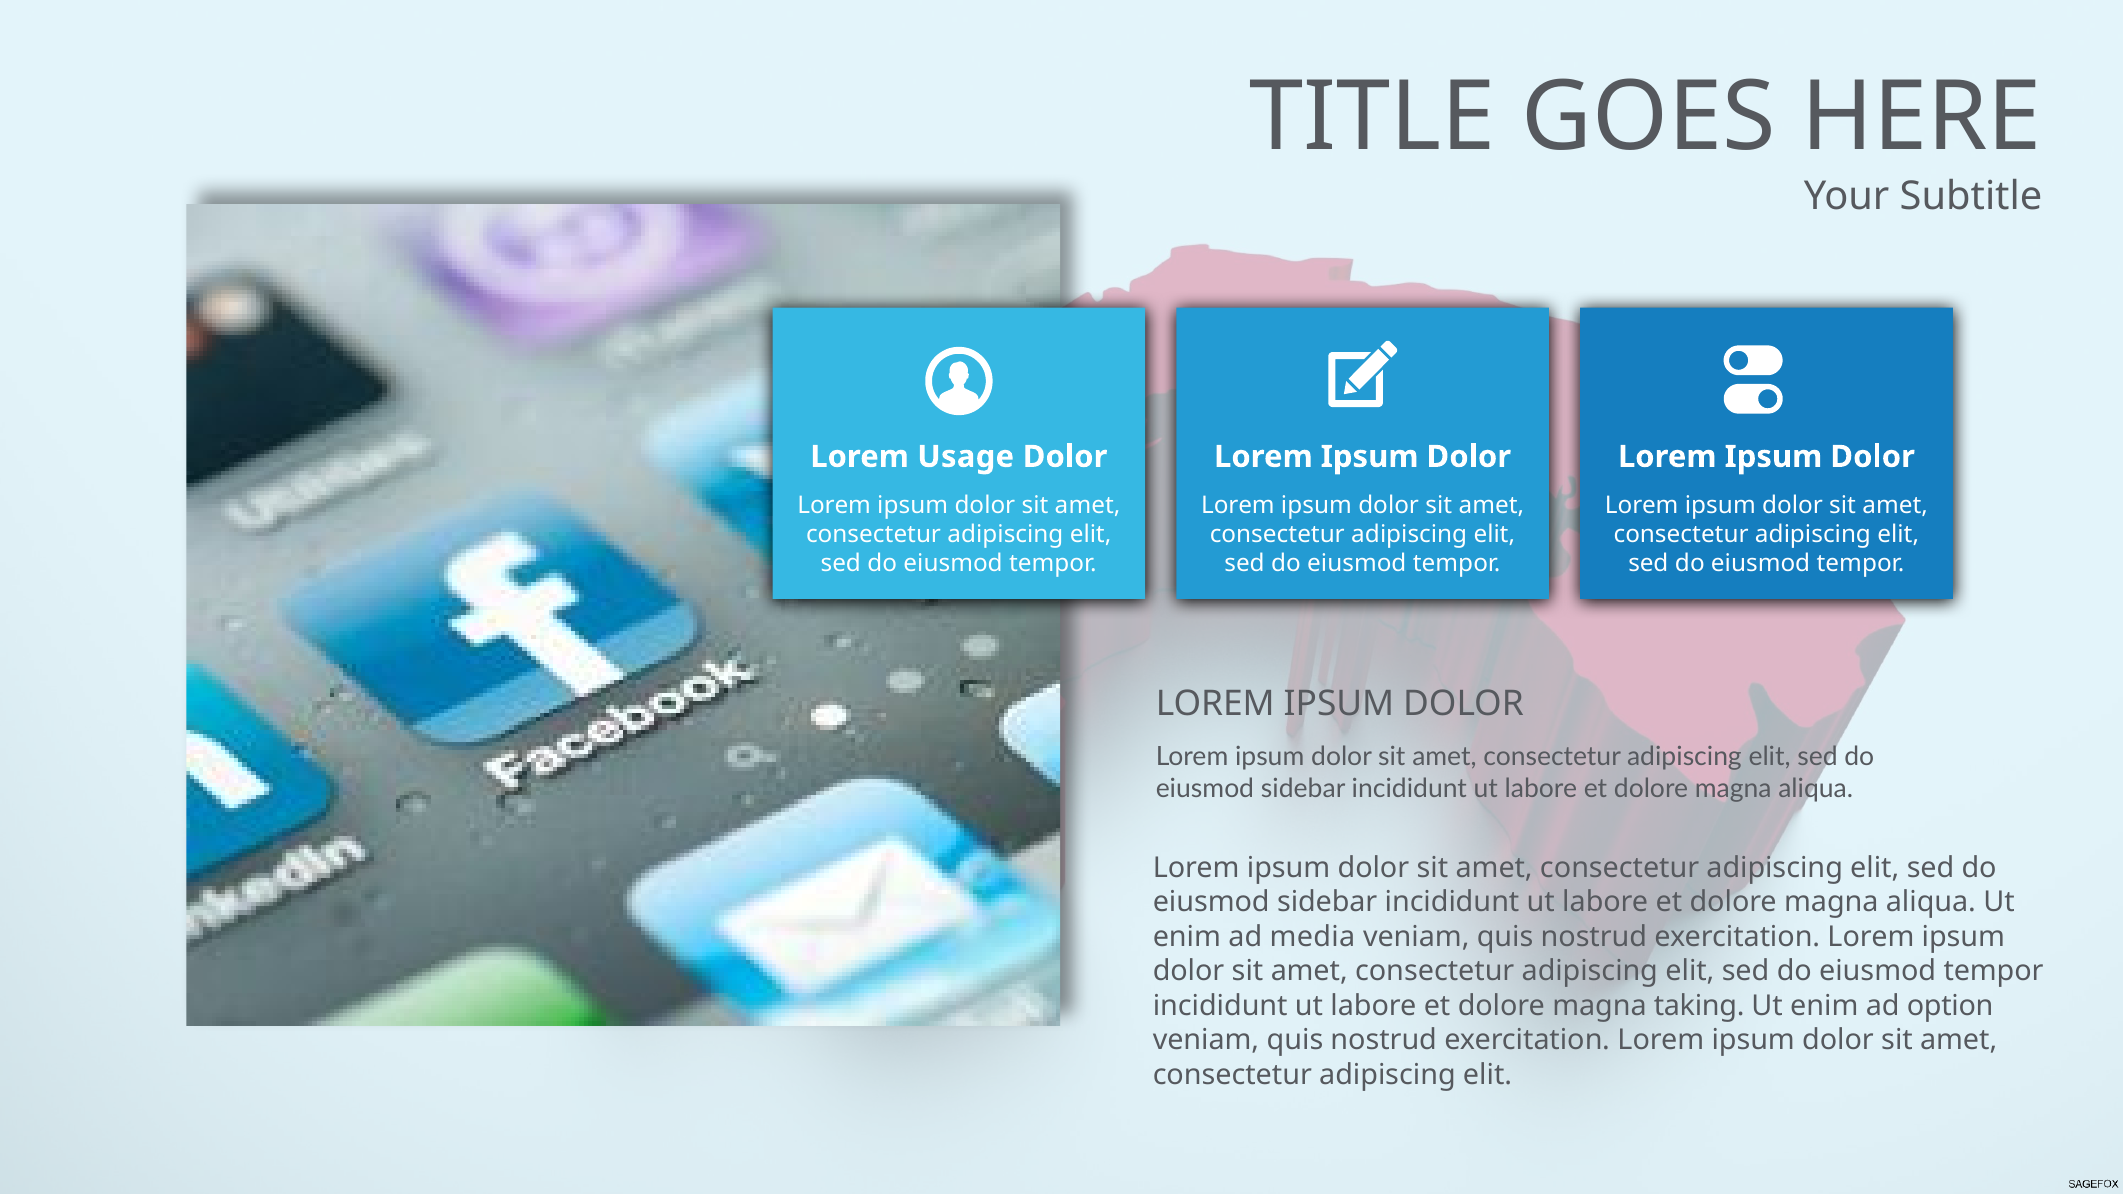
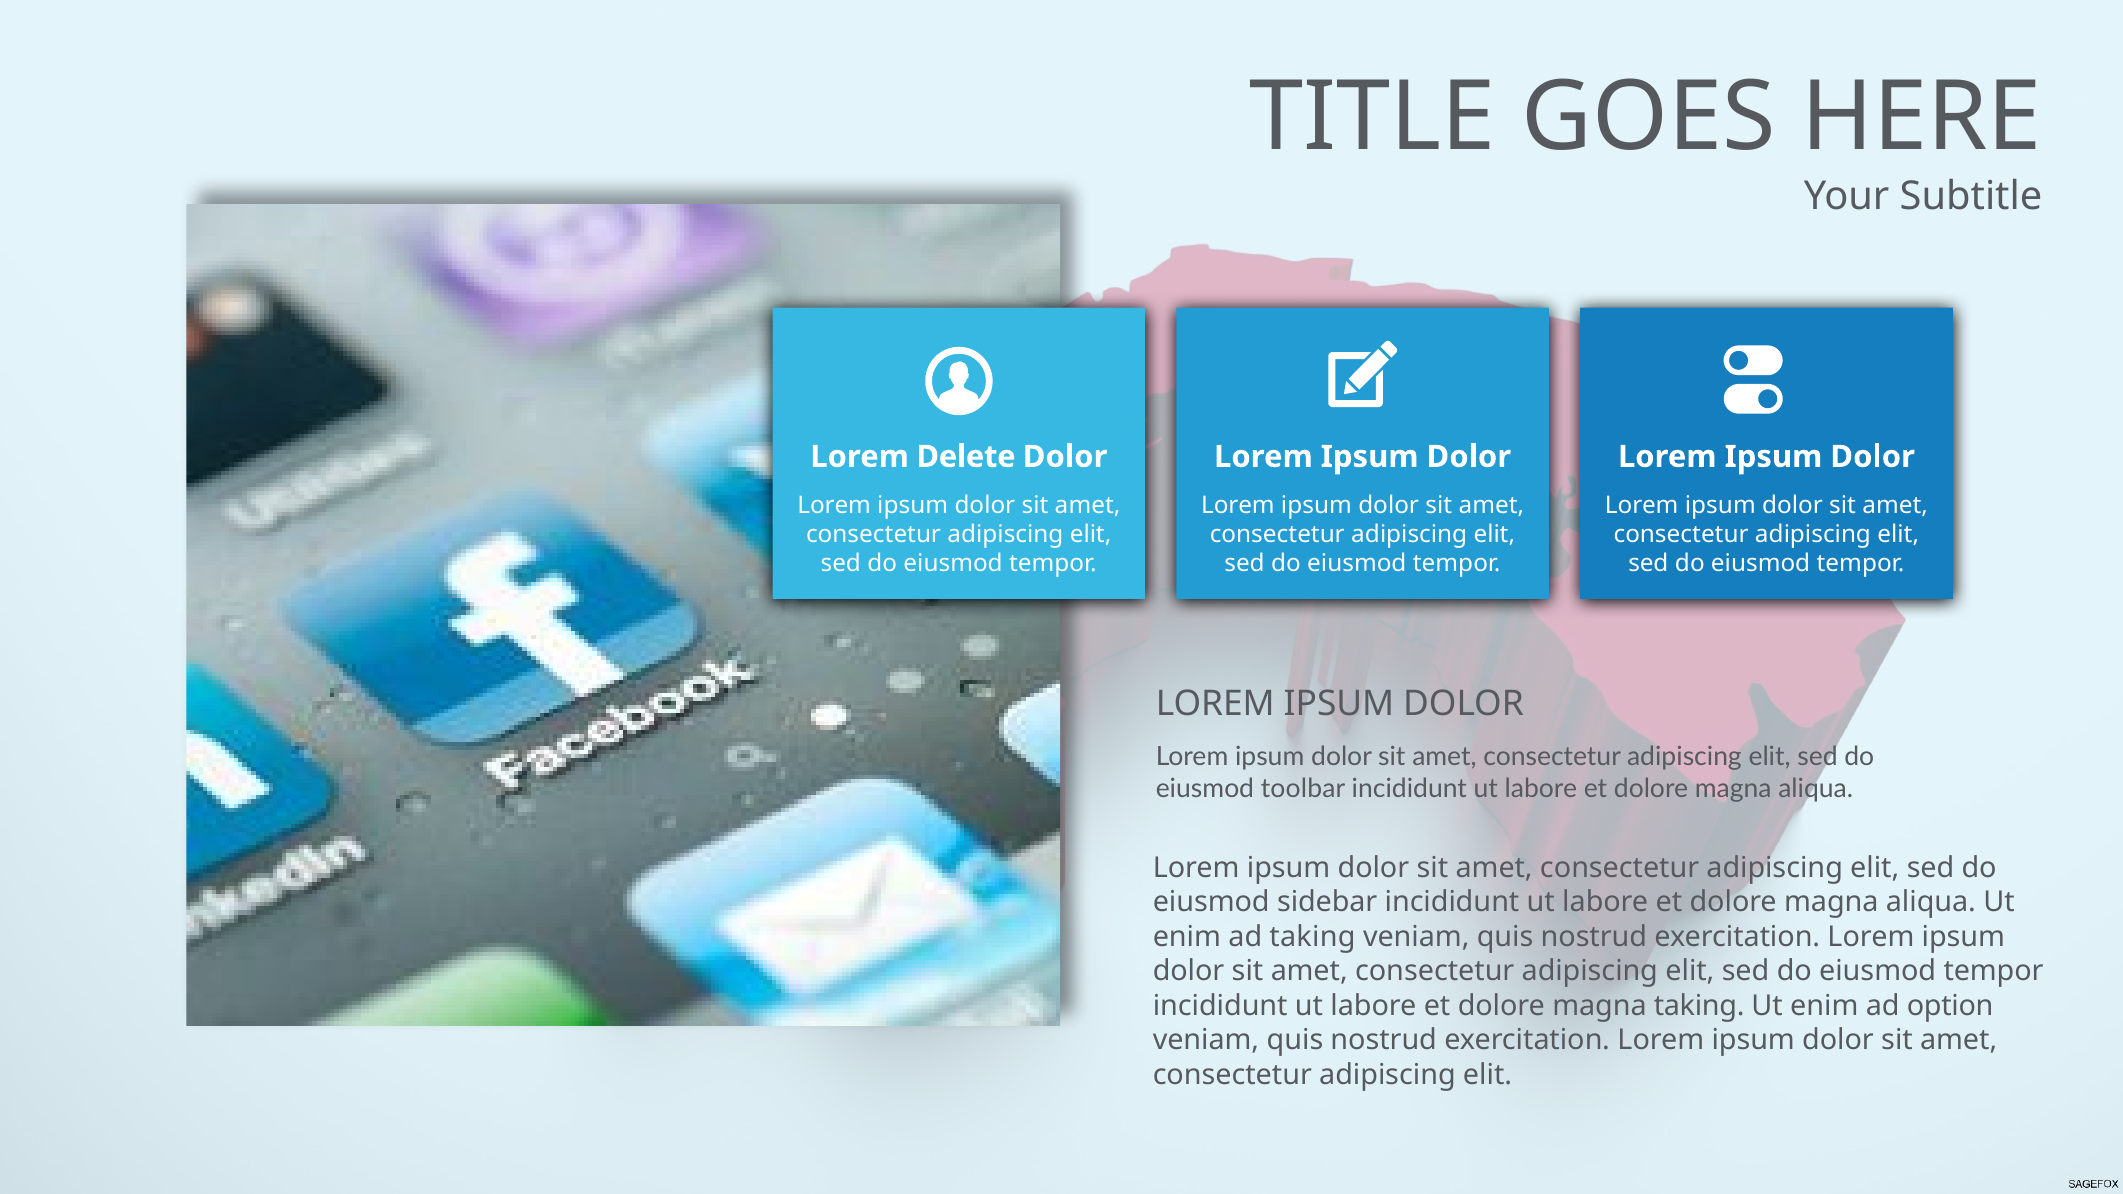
Usage: Usage -> Delete (966, 457)
sidebar: sidebar -> toolbar (1303, 789)
ad media: media -> taking (1312, 937)
